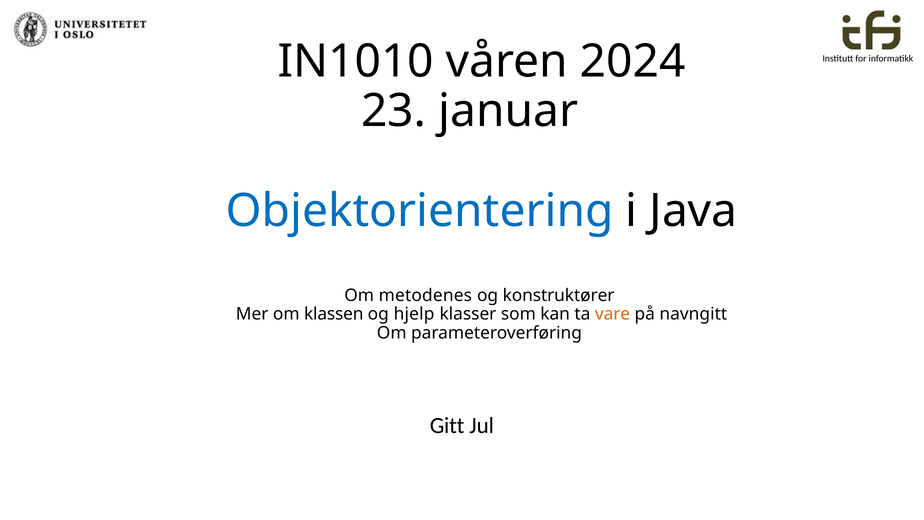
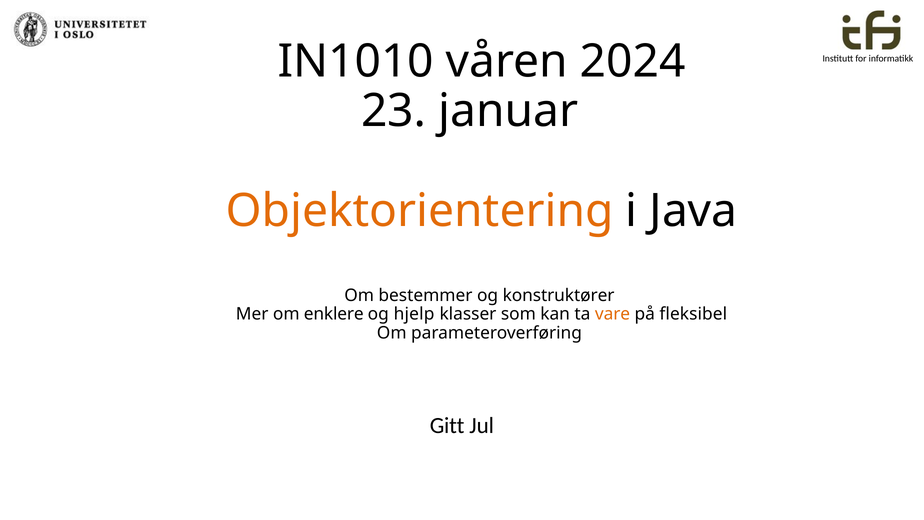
Objektorientering colour: blue -> orange (420, 211)
metodenes: metodenes -> bestemmer (425, 295)
klassen: klassen -> enklere (334, 314)
navngitt: navngitt -> fleksibel (693, 314)
